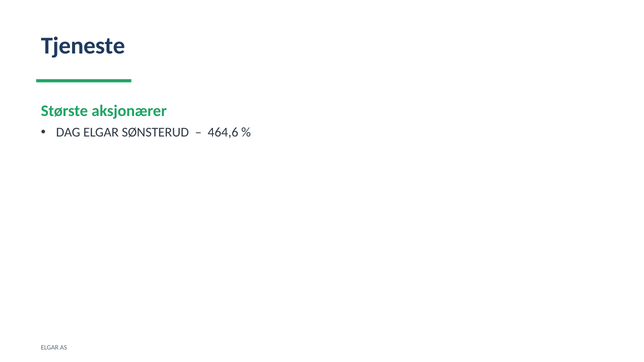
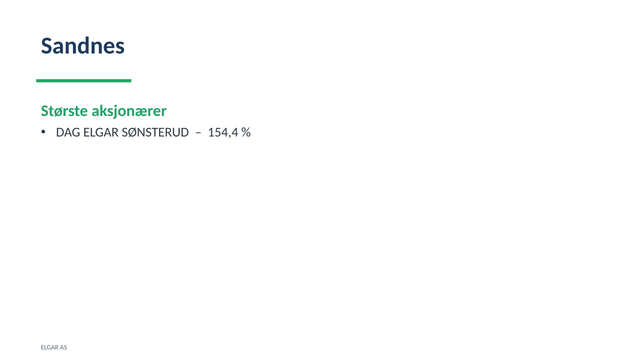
Tjeneste: Tjeneste -> Sandnes (83, 46)
464,6: 464,6 -> 154,4 (223, 132)
